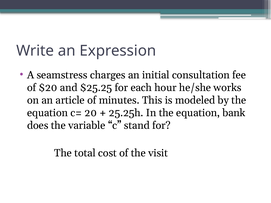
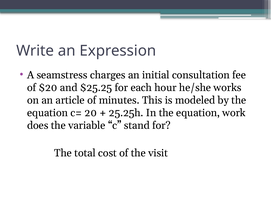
bank: bank -> work (234, 113)
